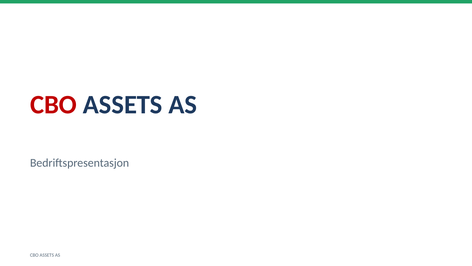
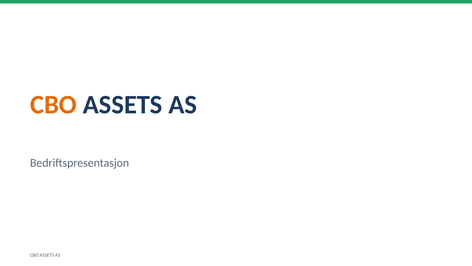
CBO colour: red -> orange (53, 105)
